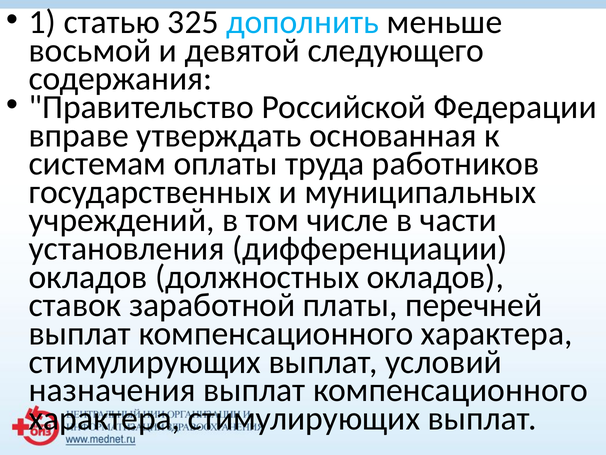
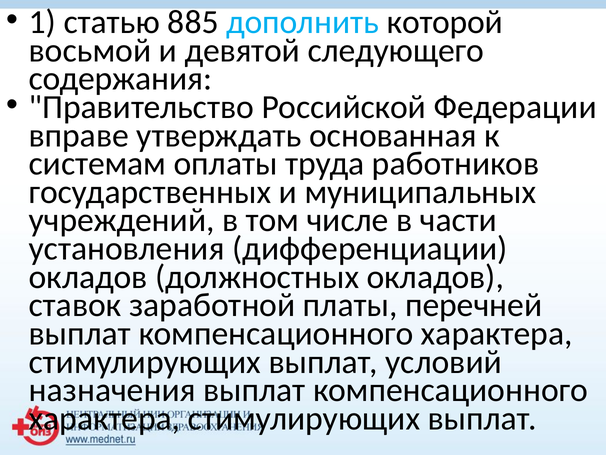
325: 325 -> 885 (193, 22)
меньше: меньше -> которой (445, 22)
